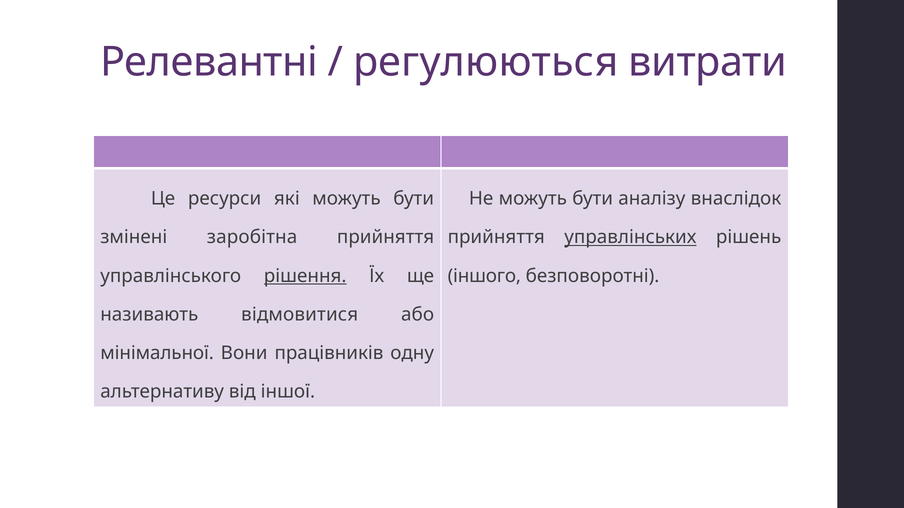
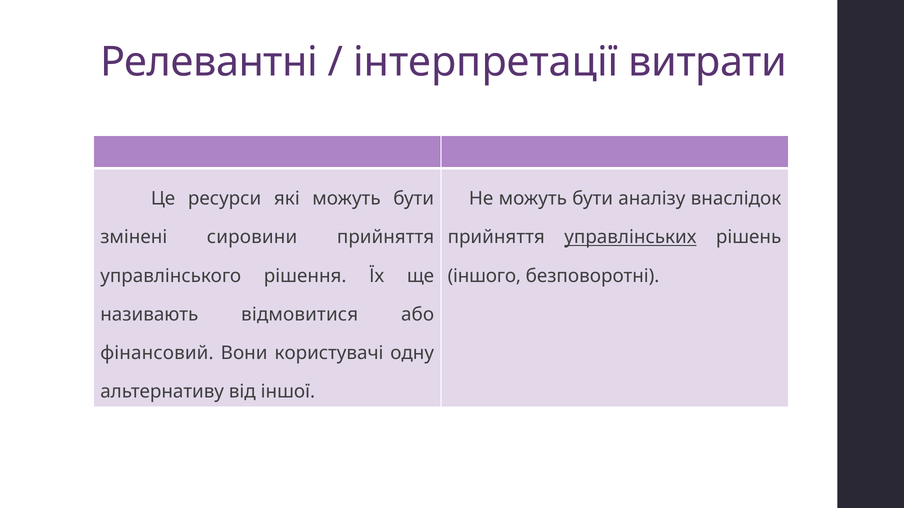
регулюються: регулюються -> інтерпретації (486, 62)
заробітна: заробітна -> сировини (252, 238)
рішення underline: present -> none (305, 276)
мінімальної: мінімальної -> фінансовий (157, 353)
працівників: працівників -> користувачі (329, 353)
